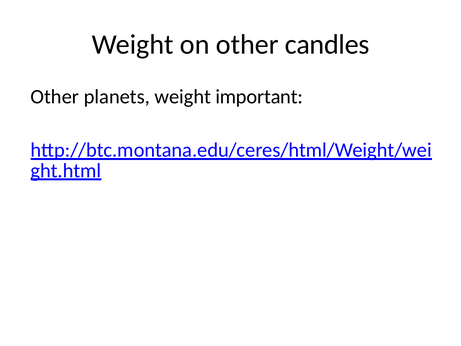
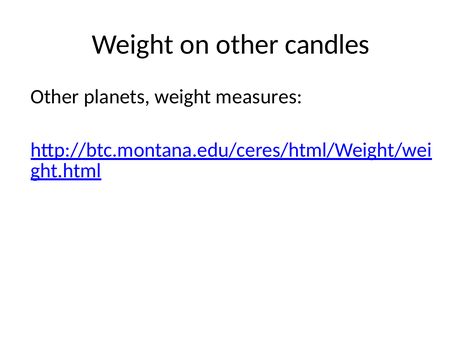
important: important -> measures (259, 97)
